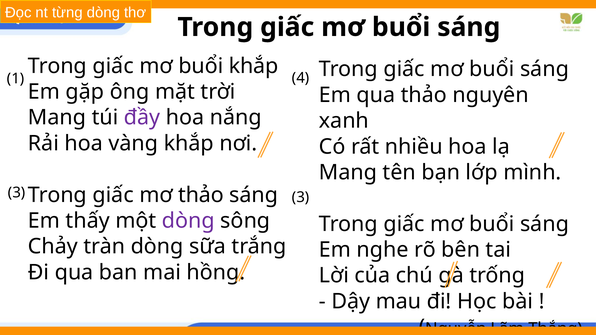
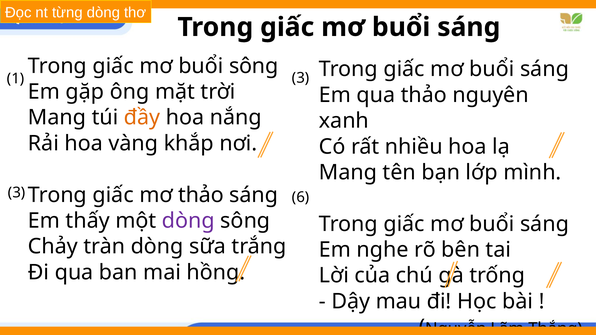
buổi khắp: khắp -> sông (254, 66)
1 4: 4 -> 3 (301, 78)
đầy colour: purple -> orange (142, 118)
3 3: 3 -> 6 (301, 197)
